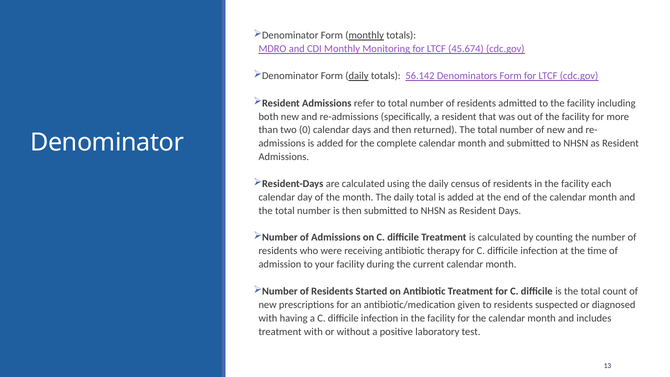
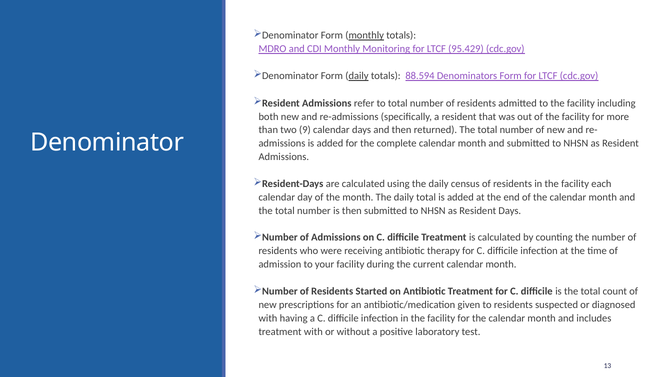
45.674: 45.674 -> 95.429 (466, 49)
56.142: 56.142 -> 88.594 (420, 76)
0: 0 -> 9 (305, 130)
